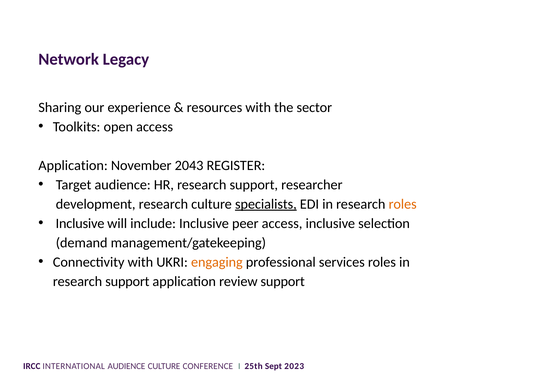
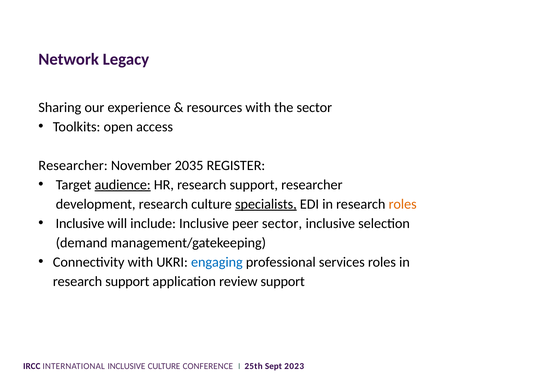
Application: Application -> Researcher (73, 165)
2043: 2043 -> 2035 (189, 165)
audience underline: none -> present (123, 185)
peer access: access -> sector (282, 223)
engaging colour: orange -> blue (217, 262)
INTERNATIONAL AUDIENCE: AUDIENCE -> INCLUSIVE (126, 366)
